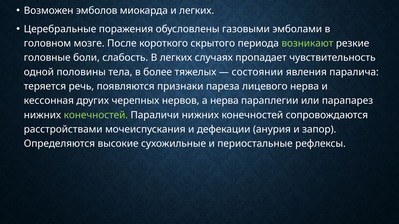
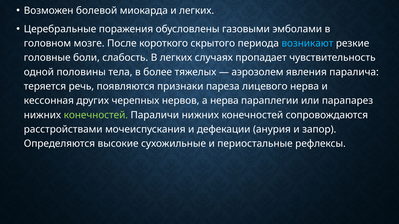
эмболов: эмболов -> болевой (97, 11)
возникают colour: light green -> light blue (307, 43)
состоянии: состоянии -> аэрозолем (257, 72)
